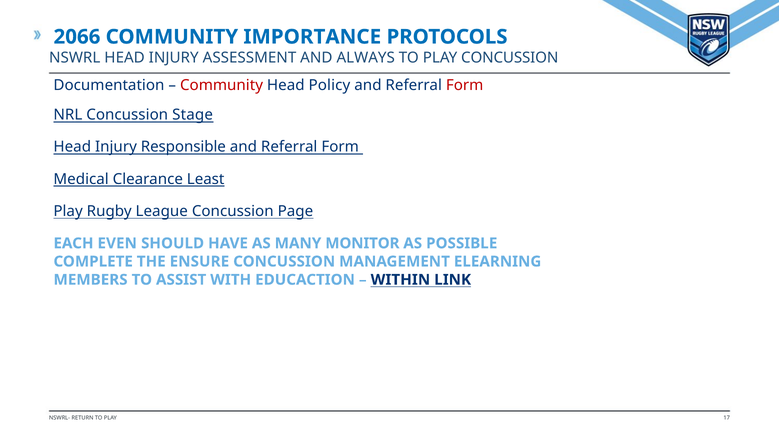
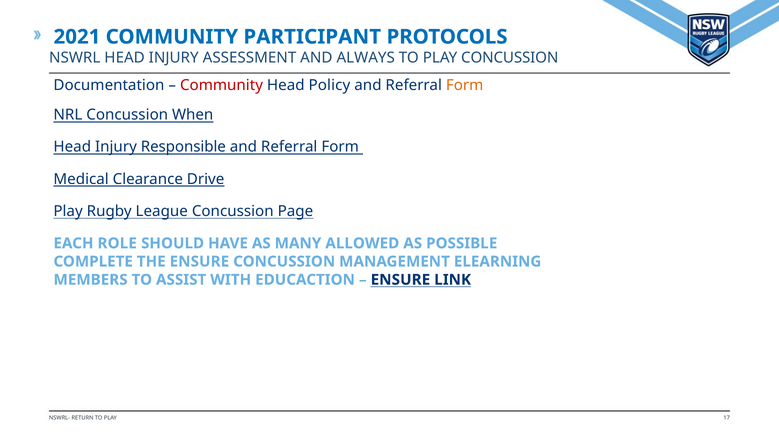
2066: 2066 -> 2021 (77, 37)
IMPORTANCE: IMPORTANCE -> PARTICIPANT (312, 37)
Form colour: red -> orange (465, 85)
Stage: Stage -> When (193, 115)
Least: Least -> Drive (206, 179)
EVEN: EVEN -> ROLE (117, 243)
MONITOR: MONITOR -> ALLOWED (362, 243)
WITHIN: WITHIN -> ENSURE (400, 280)
